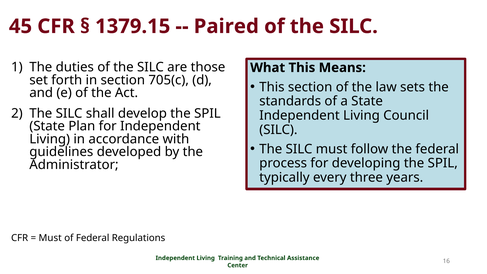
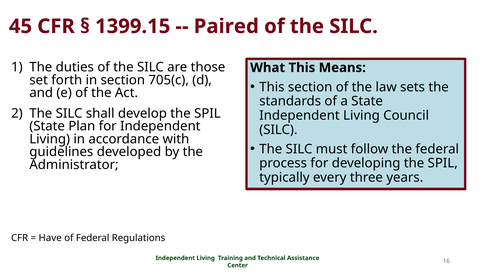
1379.15: 1379.15 -> 1399.15 (133, 26)
Must: Must -> Have (50, 238)
